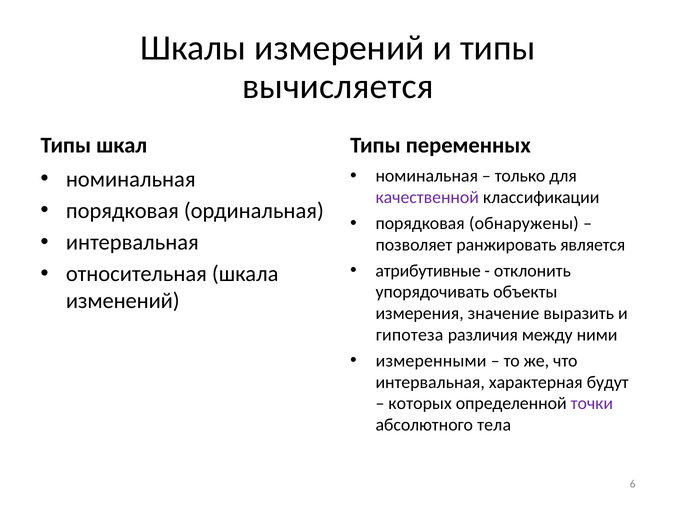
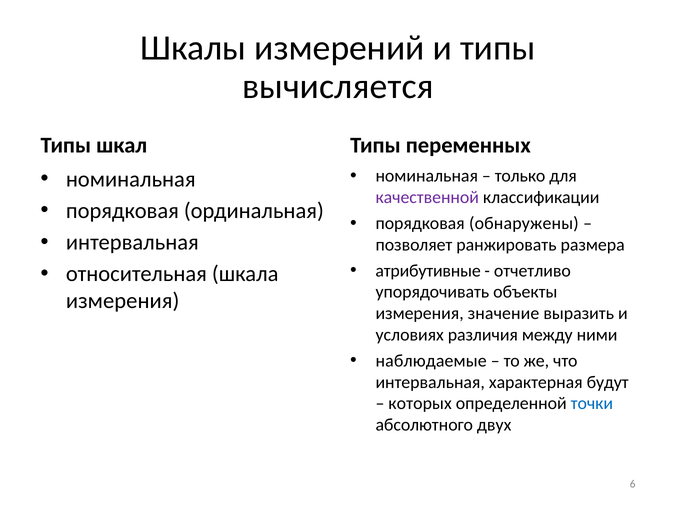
является: является -> размера (593, 245)
отклонить: отклонить -> отчетливо (532, 271)
изменений: изменений -> измерения (123, 301)
гипотеза: гипотеза -> условиях (410, 335)
измеренными: измеренными -> наблюдаемые (431, 361)
точки colour: purple -> blue (592, 404)
тела: тела -> двух (494, 425)
